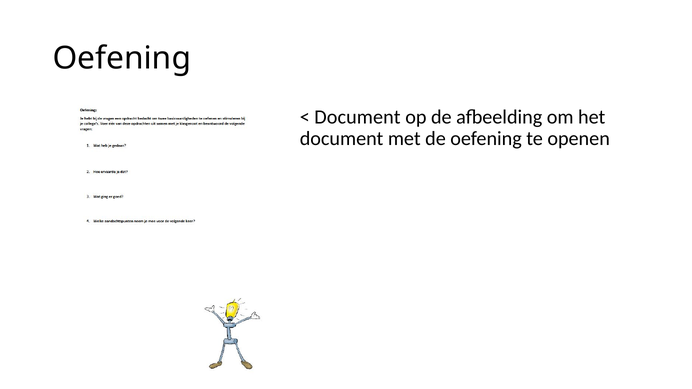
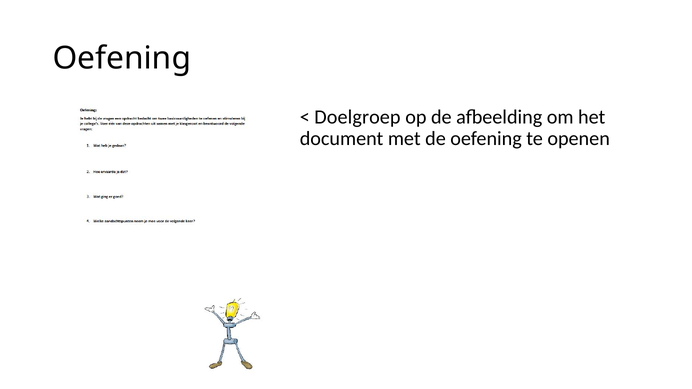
Document: Document -> Doelgroep (357, 117)
